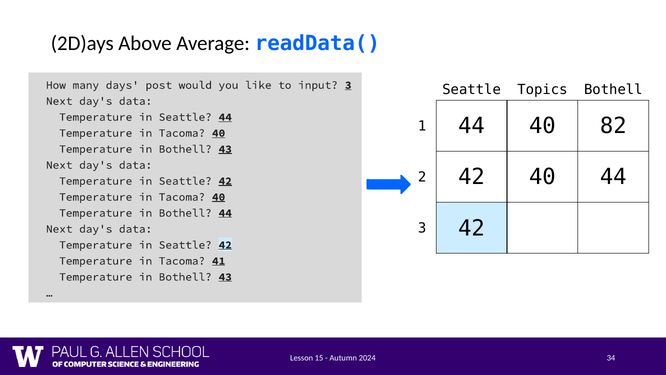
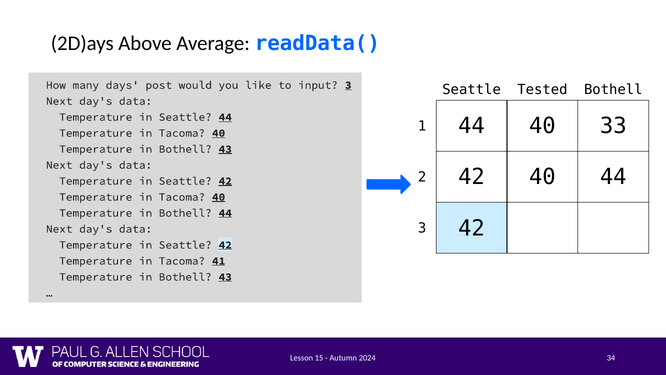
Topics: Topics -> Tested (542, 90)
82: 82 -> 33 (613, 126)
